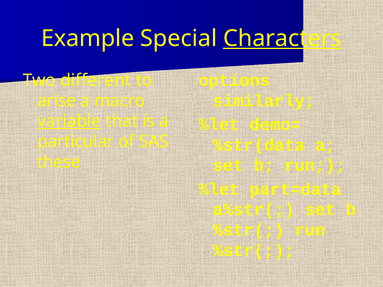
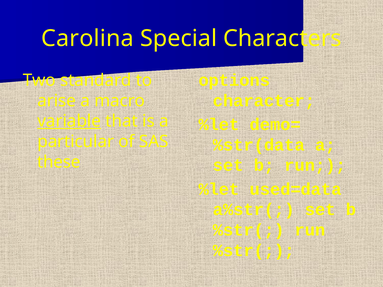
Example: Example -> Carolina (88, 38)
Characters underline: present -> none (282, 38)
different: different -> standard (96, 80)
similarly: similarly -> character (264, 101)
part=data: part=data -> used=data (296, 189)
